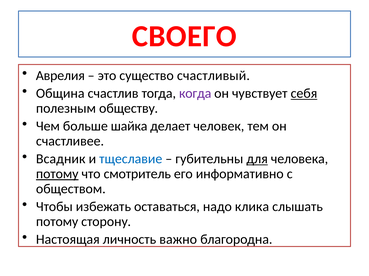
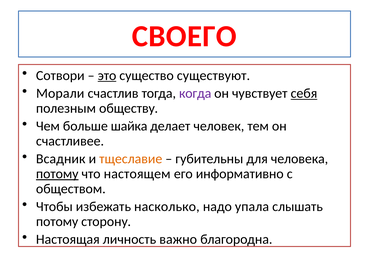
Аврелия: Аврелия -> Сотвори (60, 76)
это underline: none -> present (107, 76)
счастливый: счастливый -> существуют (213, 76)
Община: Община -> Морали (60, 94)
тщеславие colour: blue -> orange (131, 159)
для underline: present -> none (257, 159)
смотритель: смотритель -> настоящем (137, 174)
оставаться: оставаться -> насколько (167, 207)
клика: клика -> упала (252, 207)
